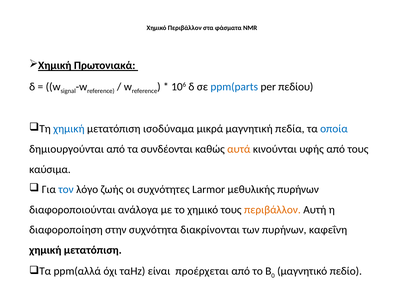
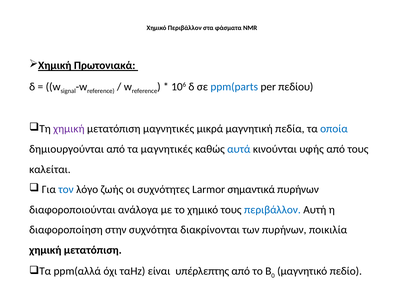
χημική colour: blue -> purple (69, 129)
μετατόπιση ισοδύναμα: ισοδύναμα -> μαγνητικές (169, 129)
τα συνδέονται: συνδέονται -> μαγνητικές (167, 149)
αυτά colour: orange -> blue (239, 149)
καύσιμα: καύσιμα -> καλείται (50, 169)
μεθυλικής: μεθυλικής -> σημαντικά (251, 189)
περιβάλλον colour: orange -> blue (272, 210)
καφεΐνη: καφεΐνη -> ποικιλία (328, 230)
προέρχεται: προέρχεται -> υπέρλεπτης (202, 271)
